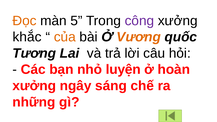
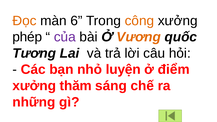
5: 5 -> 6 (76, 21)
công colour: purple -> orange (139, 21)
khắc: khắc -> phép (27, 37)
của colour: orange -> purple (65, 37)
hoàn: hoàn -> điểm (174, 70)
ngây: ngây -> thăm (76, 86)
